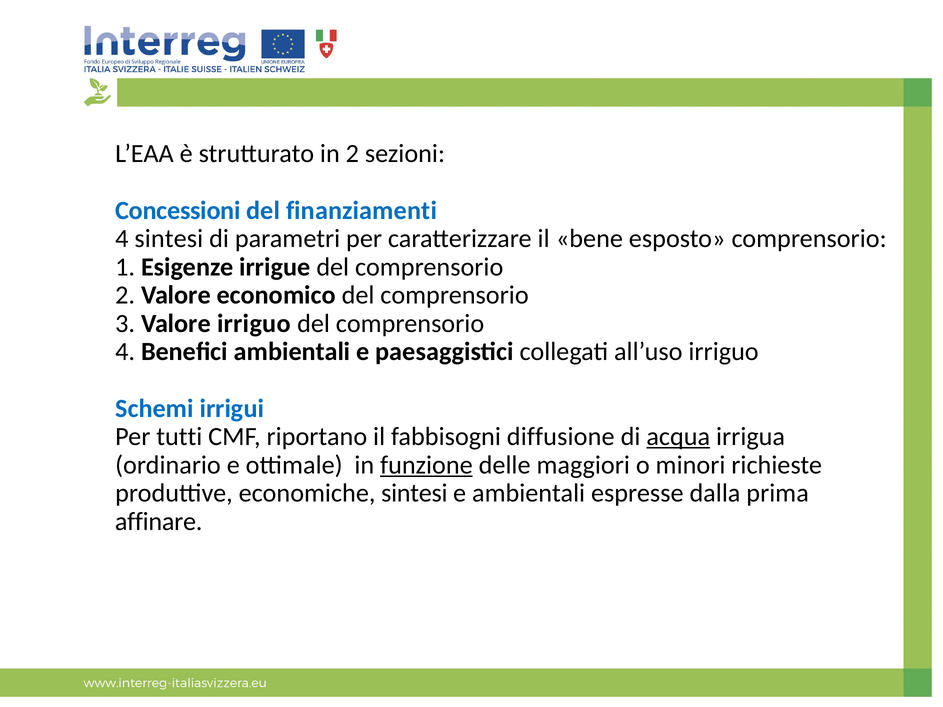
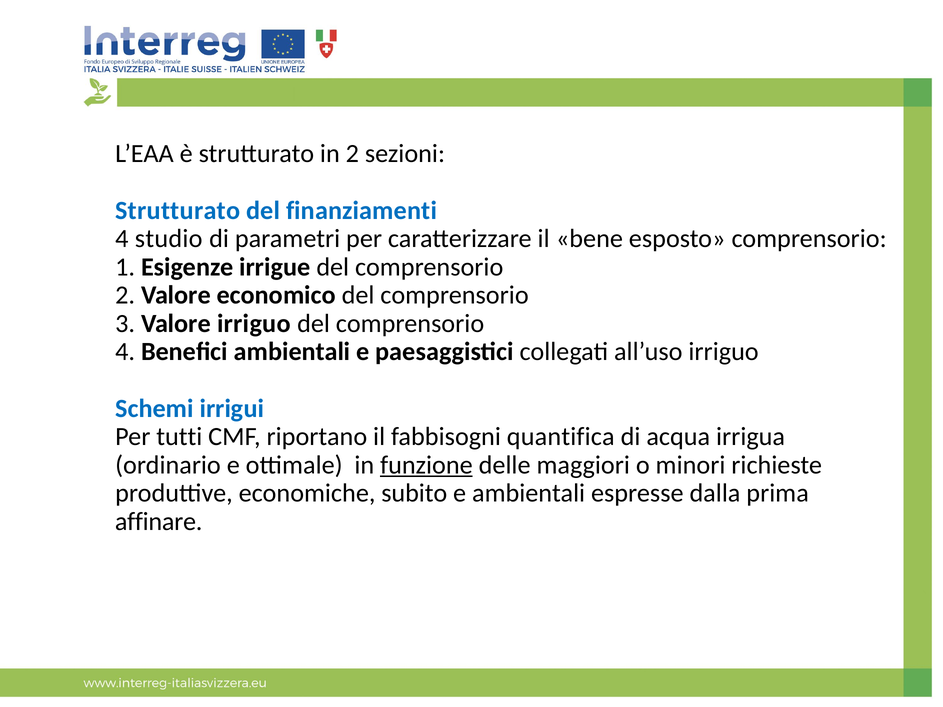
Concessioni: Concessioni -> Strutturato (178, 210)
4 sintesi: sintesi -> studio (169, 239)
diffusione: diffusione -> quantifica (561, 437)
acqua underline: present -> none (678, 437)
economiche sintesi: sintesi -> subito (414, 493)
